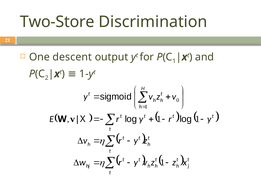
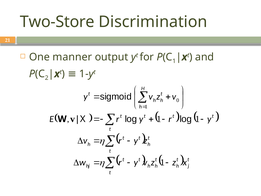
descent: descent -> manner (72, 57)
